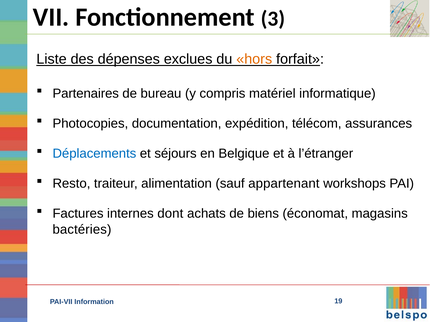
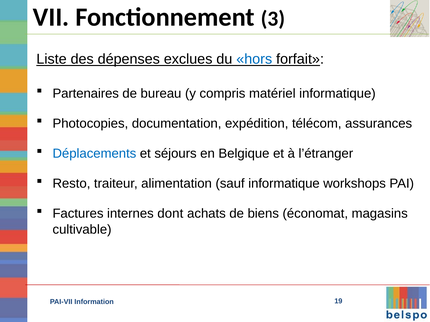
hors colour: orange -> blue (254, 59)
sauf appartenant: appartenant -> informatique (284, 184)
bactéries: bactéries -> cultivable (82, 230)
